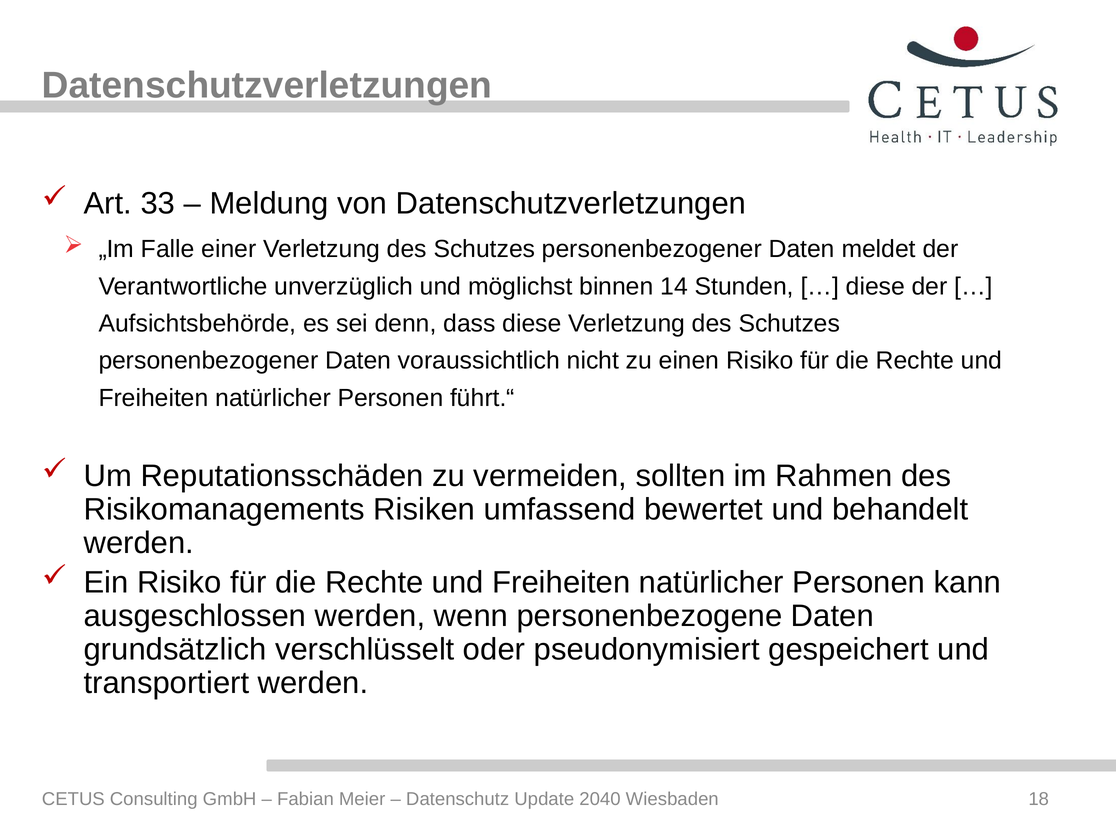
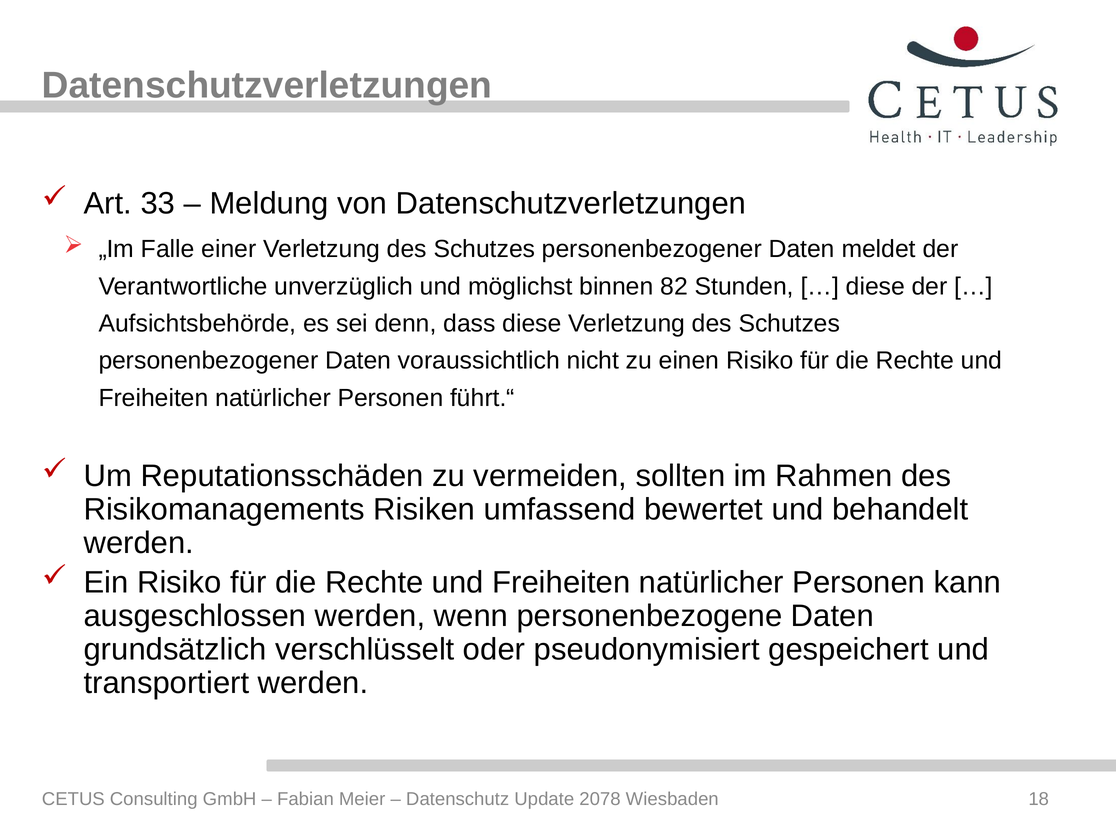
14: 14 -> 82 (674, 286)
2040: 2040 -> 2078 (600, 799)
